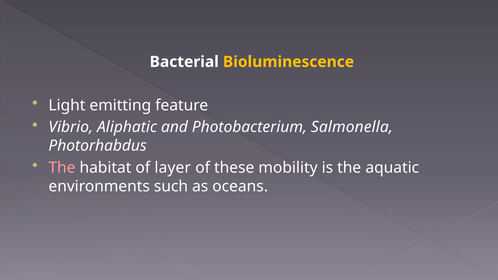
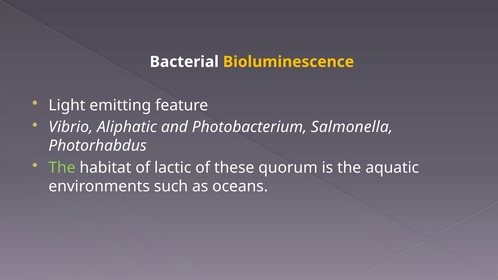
The colour: pink -> light green (62, 168)
layer: layer -> lactic (173, 168)
mobility: mobility -> quorum (288, 168)
